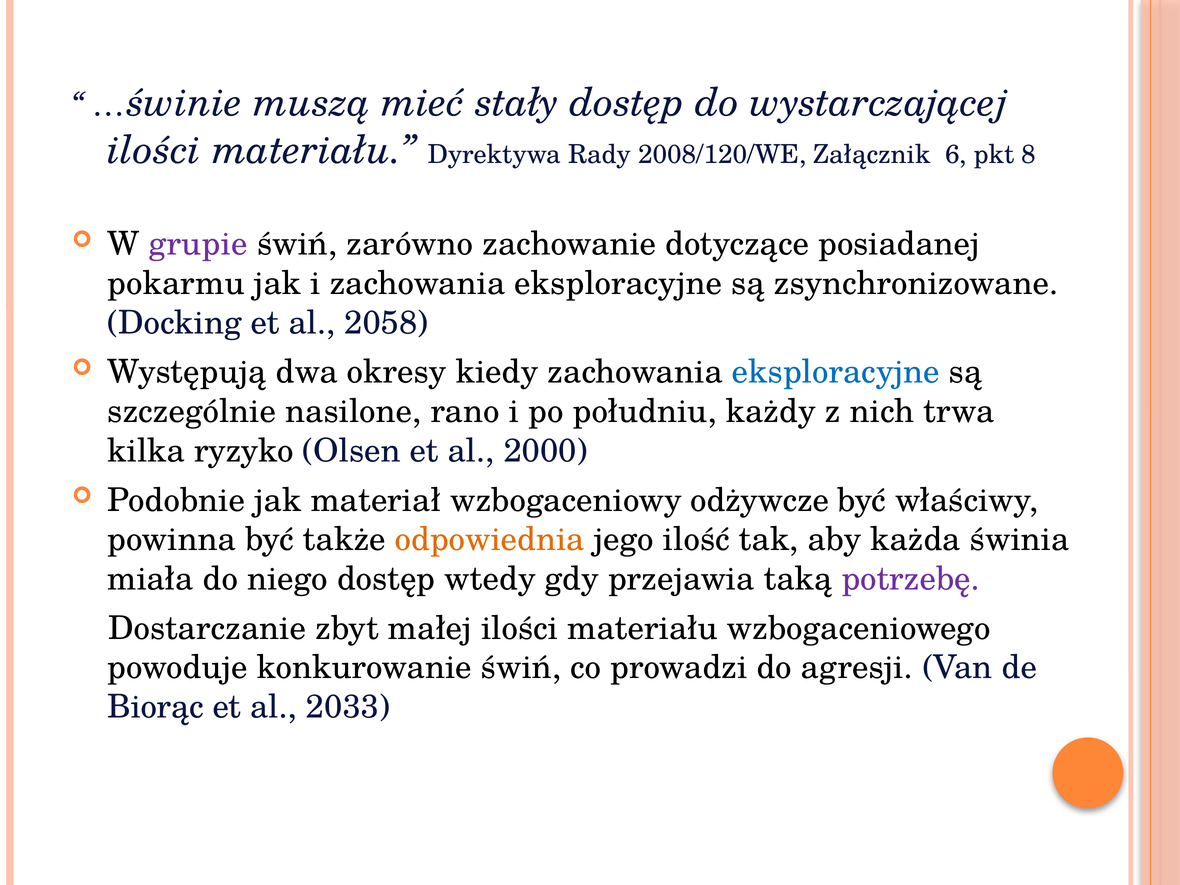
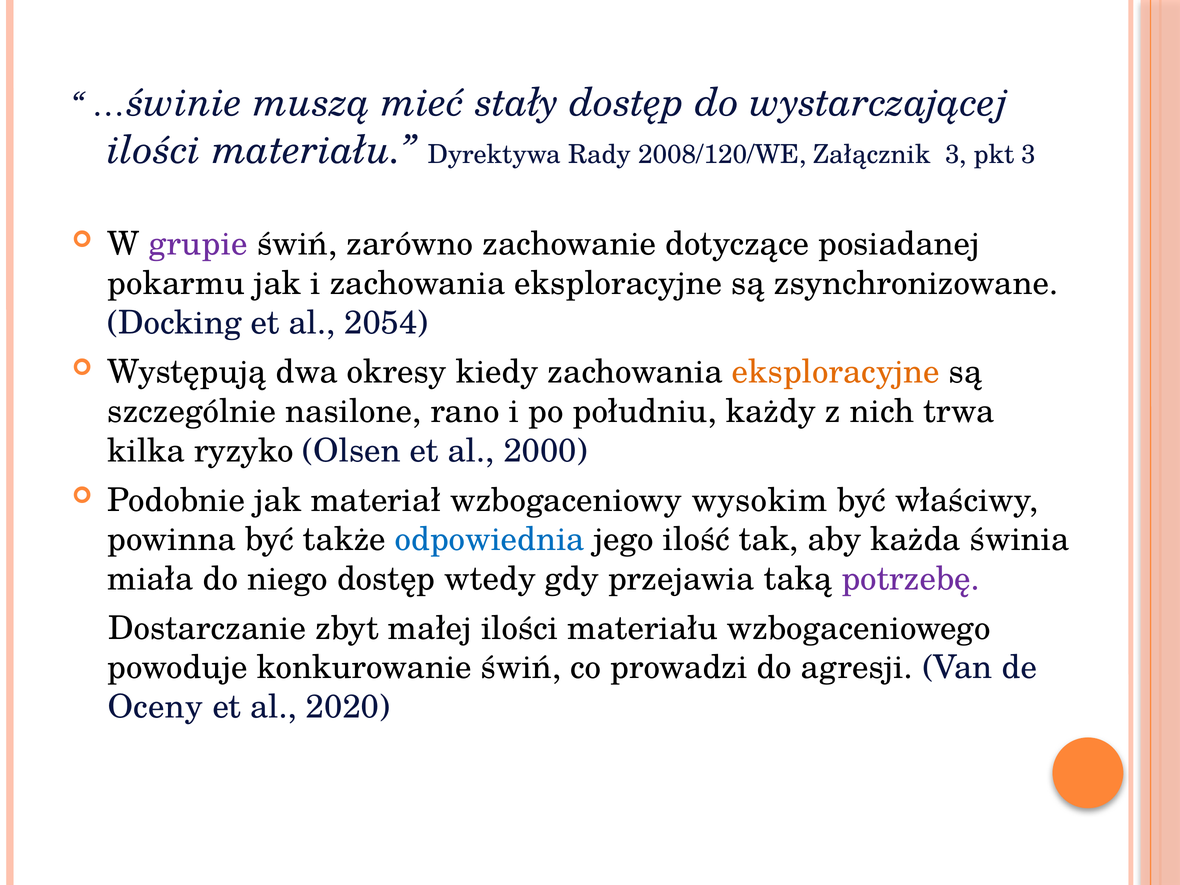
Załącznik 6: 6 -> 3 (956, 155)
pkt 8: 8 -> 3 (1029, 155)
2058: 2058 -> 2054 (386, 323)
eksploracyjne colour: blue -> orange (836, 372)
odżywcze: odżywcze -> wysokim (759, 500)
odpowiednia colour: orange -> blue (490, 540)
Biorąc: Biorąc -> Oceny (155, 707)
2033: 2033 -> 2020 (348, 707)
